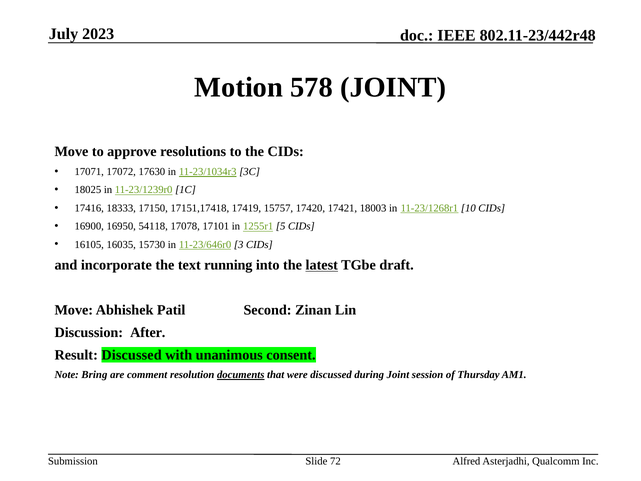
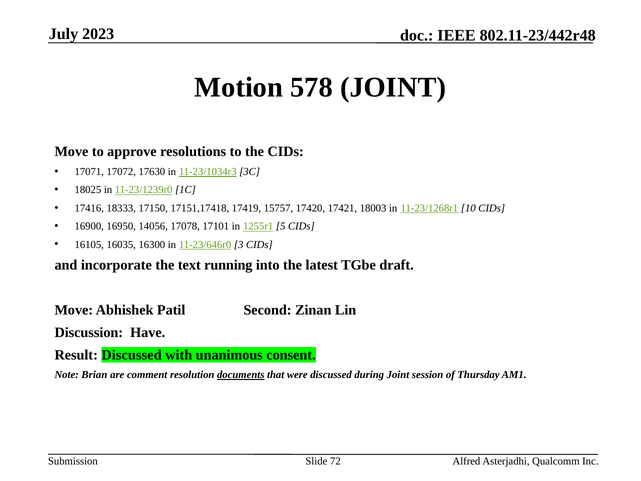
54118: 54118 -> 14056 (153, 226)
15730: 15730 -> 16300 (152, 244)
latest underline: present -> none (322, 265)
After: After -> Have (148, 332)
Bring: Bring -> Brian (94, 375)
